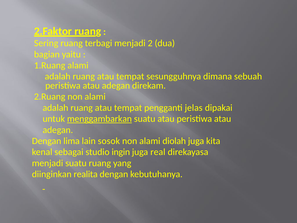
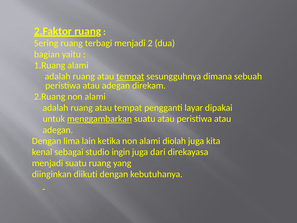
tempat underline: none -> present (130, 76)
jelas: jelas -> layar (194, 108)
sosok: sosok -> ketika (109, 141)
real: real -> dari (158, 152)
realita: realita -> diikuti (86, 174)
